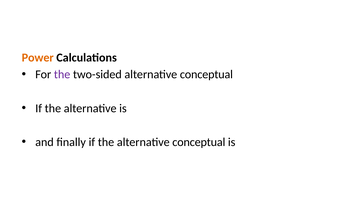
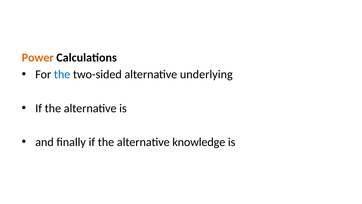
the colour: purple -> blue (62, 74)
two-sided alternative conceptual: conceptual -> underlying (206, 74)
the alternative conceptual: conceptual -> knowledge (199, 142)
